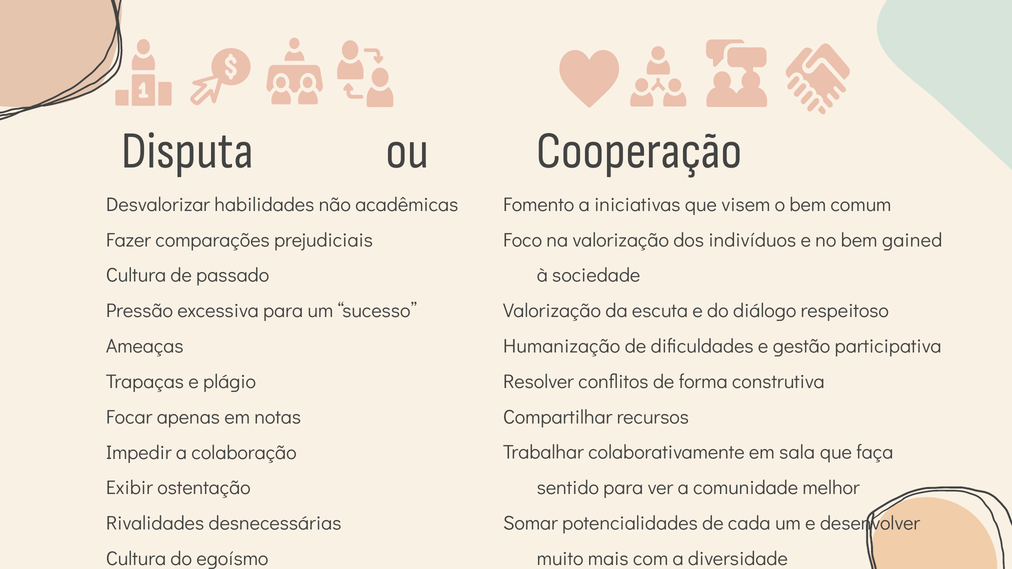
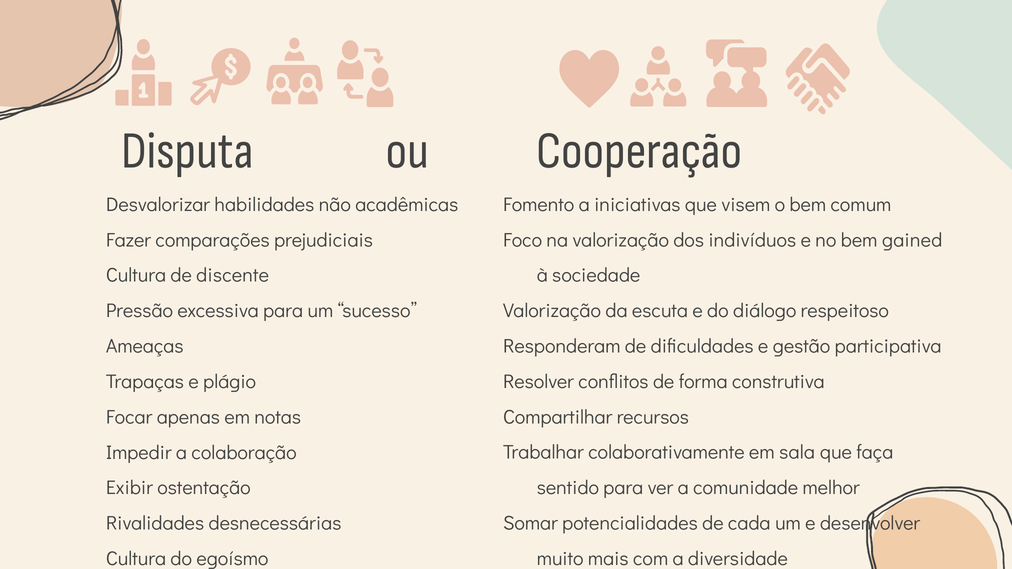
passado: passado -> discente (233, 276)
Humanização: Humanização -> Responderam (562, 346)
